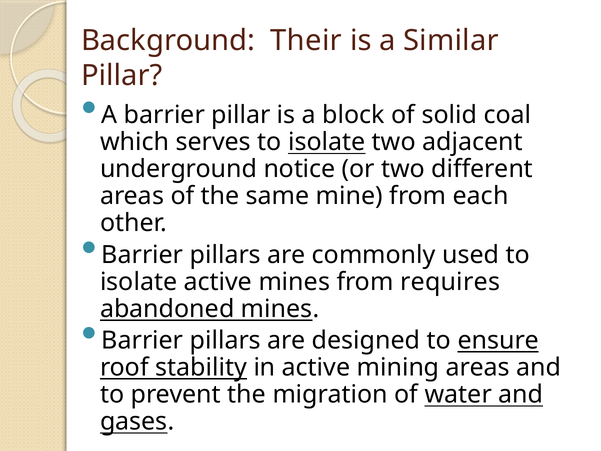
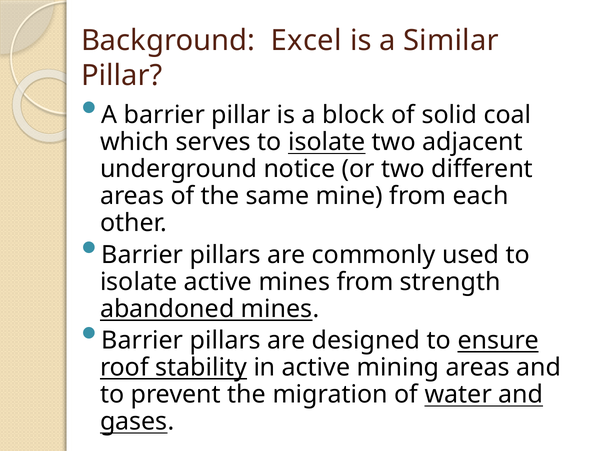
Their: Their -> Excel (306, 41)
requires: requires -> strength (450, 282)
